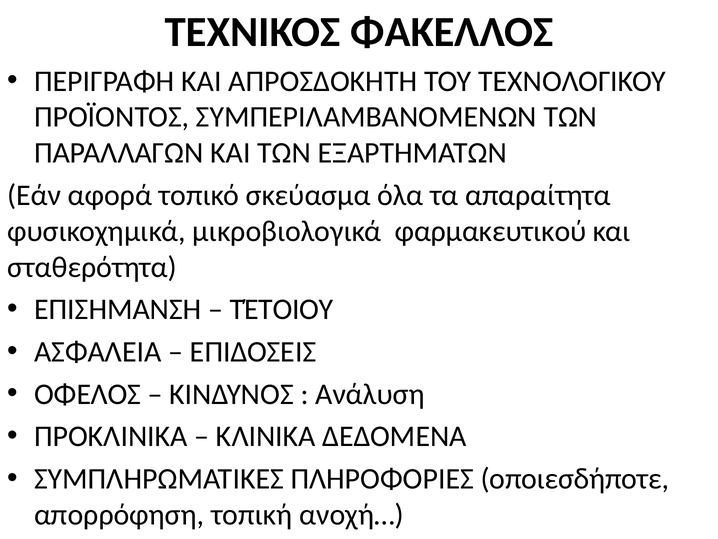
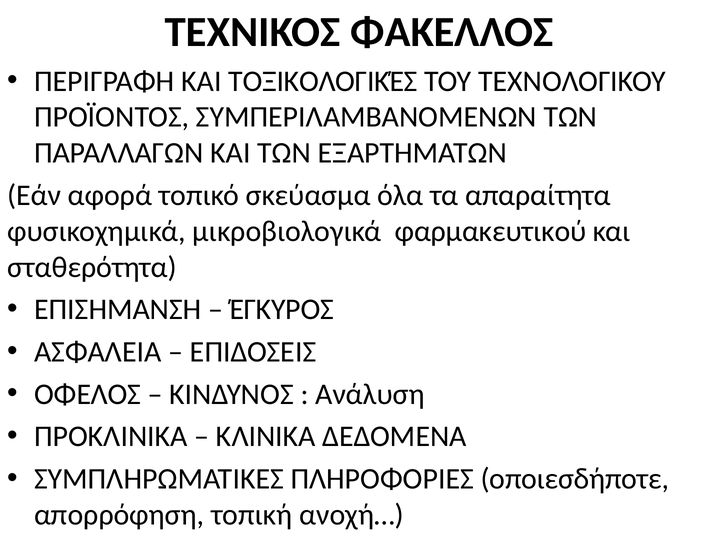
ΑΠΡΟΣΔΟΚΗΤΗ: ΑΠΡΟΣΔΟΚΗΤΗ -> ΤΟΞΙΚΟΛΟΓΙΚΈΣ (323, 81)
ΤΈΤΟΙΟΥ: ΤΈΤΟΙΟΥ -> ΈΓΚΥΡΟΣ (282, 309)
